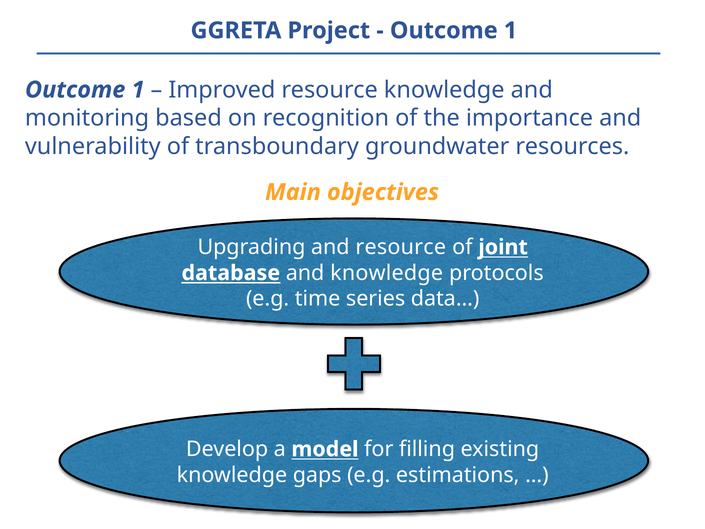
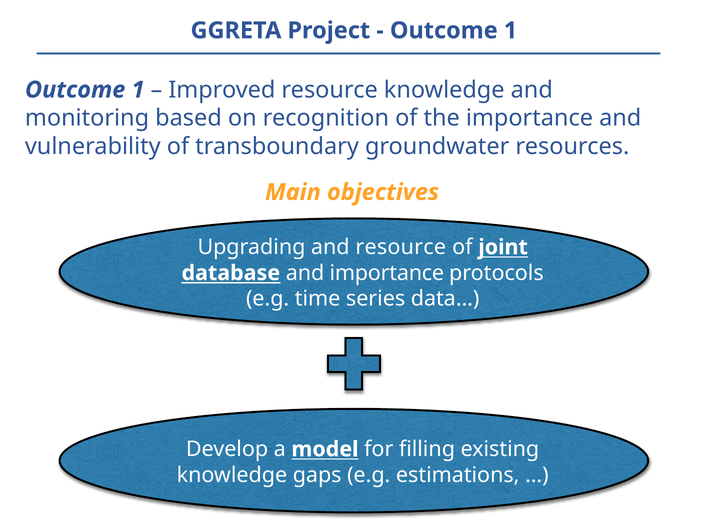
and knowledge: knowledge -> importance (387, 273)
